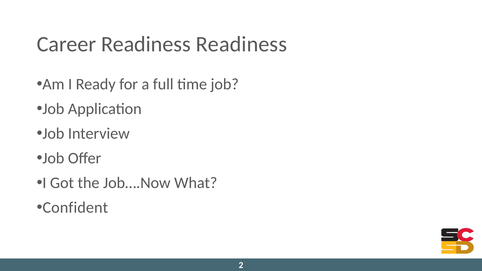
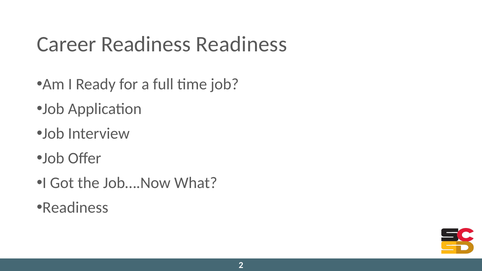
Confident: Confident -> Readiness (75, 208)
